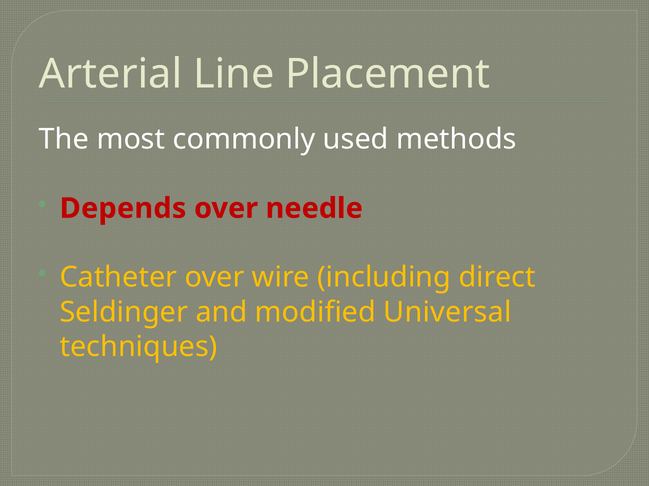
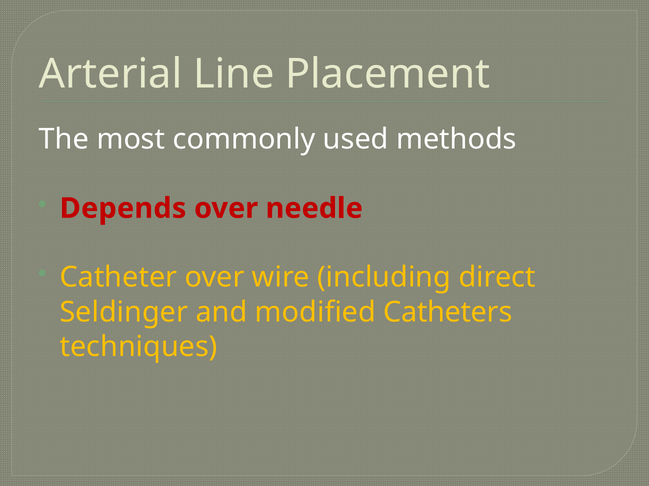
Universal: Universal -> Catheters (448, 313)
